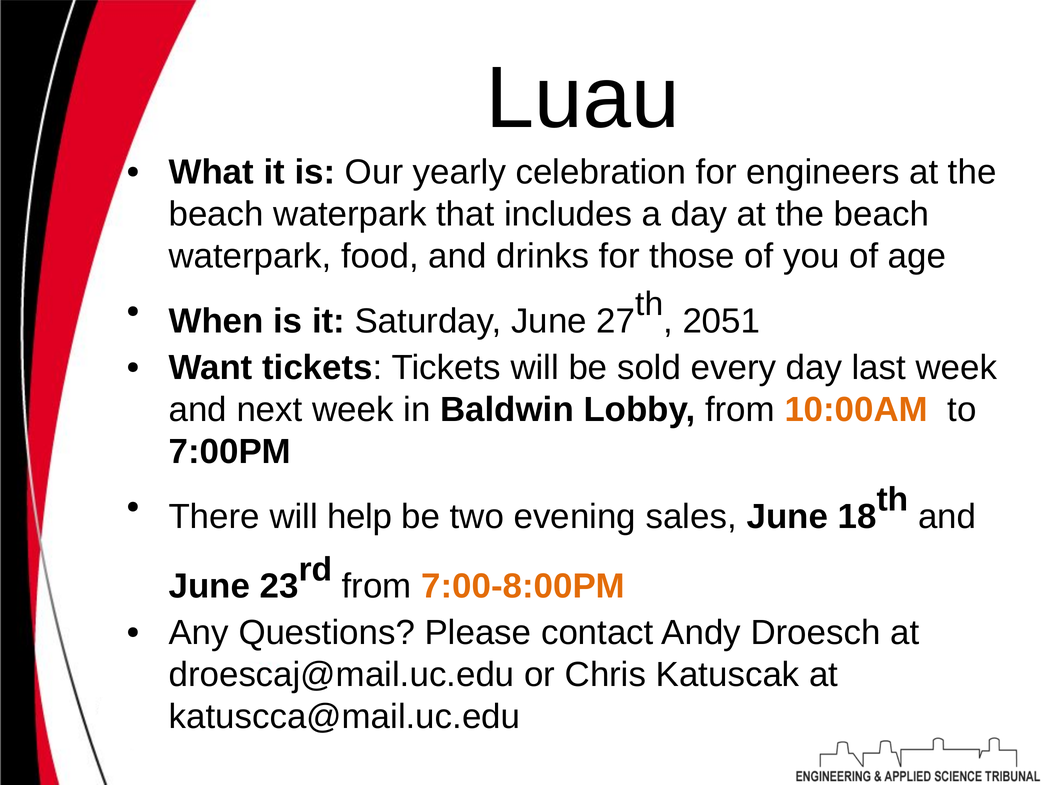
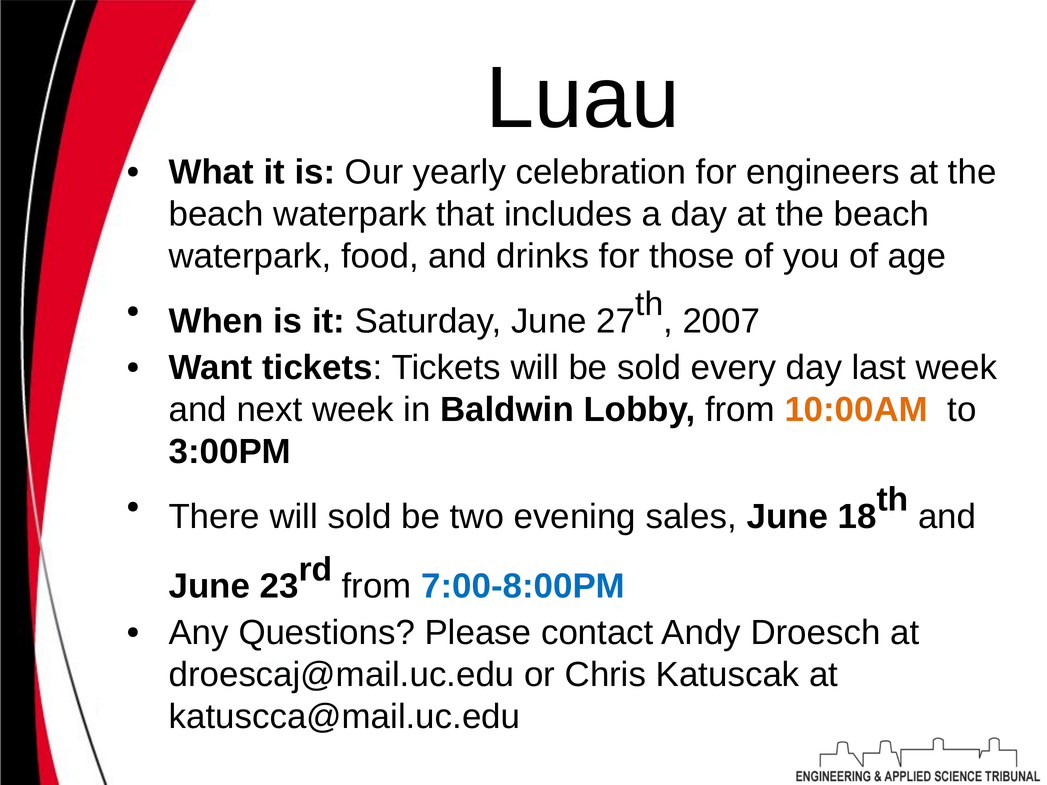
2051: 2051 -> 2007 (721, 321)
7:00PM: 7:00PM -> 3:00PM (230, 452)
will help: help -> sold (360, 517)
7:00-8:00PM colour: orange -> blue (523, 587)
